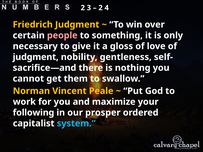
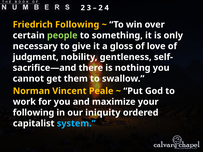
Friedrich Judgment: Judgment -> Following (77, 25)
people colour: pink -> light green (62, 35)
prosper: prosper -> iniquity (103, 113)
